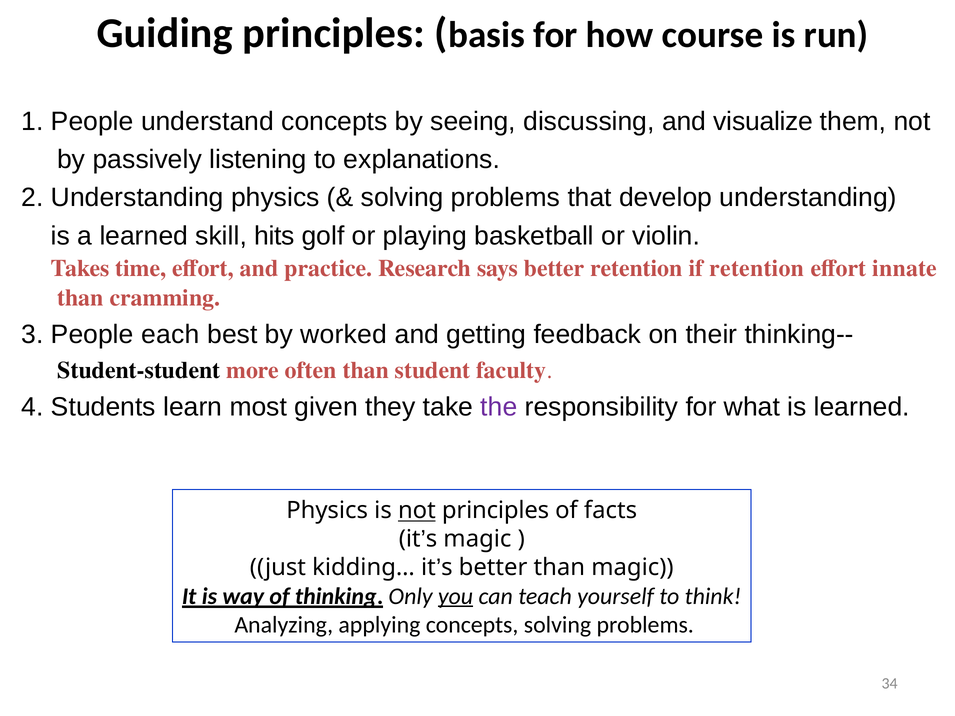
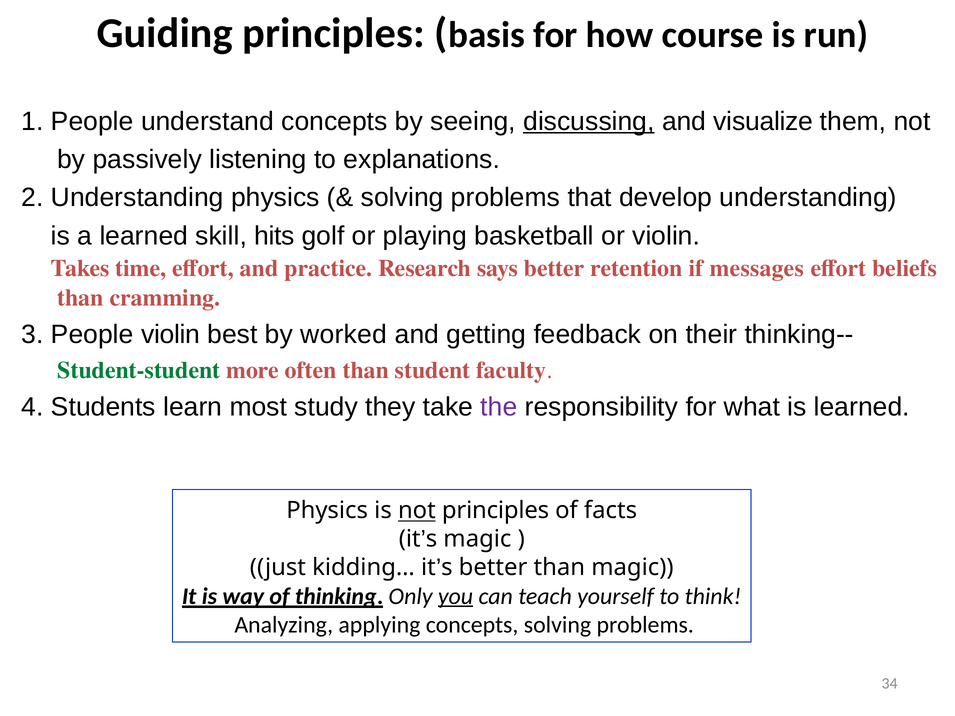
discussing underline: none -> present (589, 121)
if retention: retention -> messages (757, 269)
innate: innate -> beliefs (905, 269)
People each: each -> violin (171, 335)
Student-student colour: black -> green (139, 370)
given: given -> study (326, 407)
